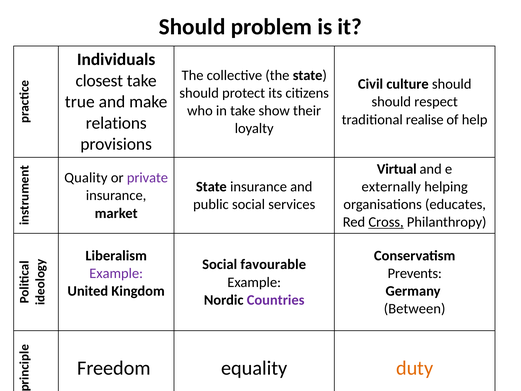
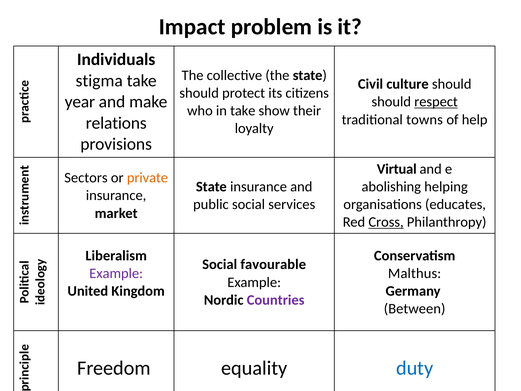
Should: Should -> Impact (192, 27)
closest: closest -> stigma (99, 81)
true: true -> year (80, 102)
respect underline: none -> present (436, 102)
realise: realise -> towns (425, 119)
Quality: Quality -> Sectors (86, 178)
private colour: purple -> orange (147, 178)
externally: externally -> abolishing (391, 187)
Prevents: Prevents -> Malthus (415, 273)
duty colour: orange -> blue (415, 368)
